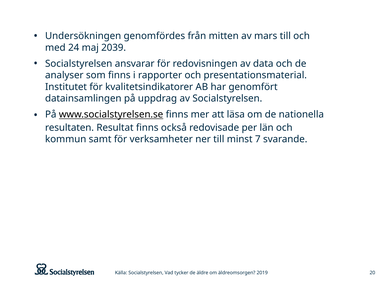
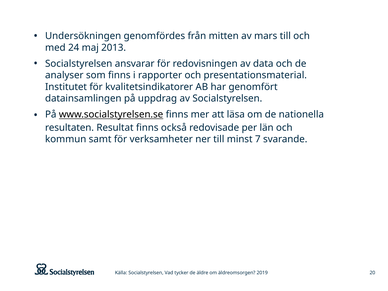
2039: 2039 -> 2013 (114, 48)
